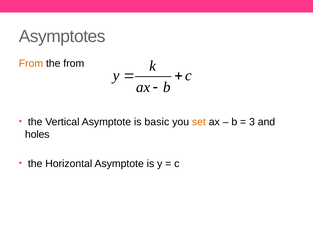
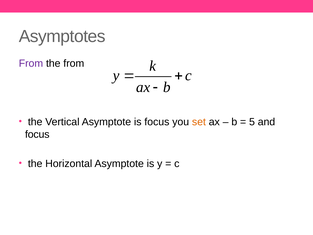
From colour: orange -> purple (31, 63)
is basic: basic -> focus (157, 122)
3: 3 -> 5 (252, 122)
holes: holes -> focus (37, 134)
